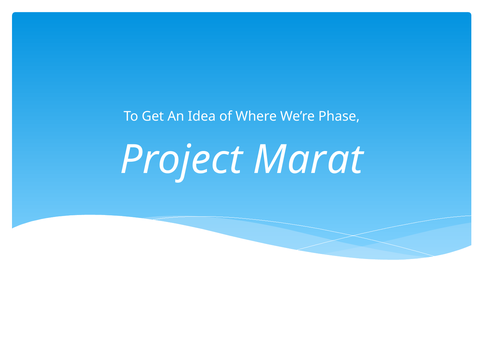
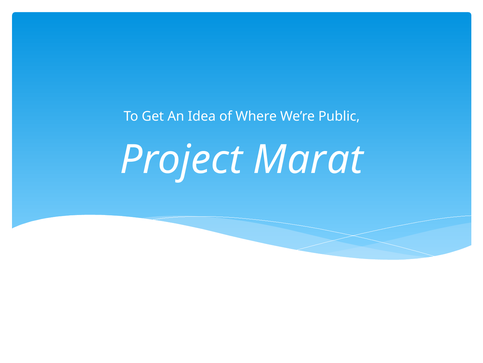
Phase: Phase -> Public (339, 116)
